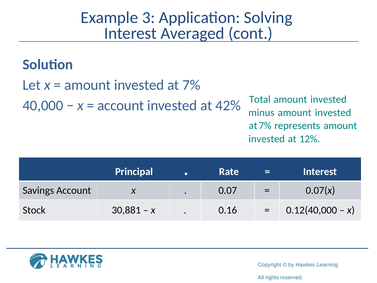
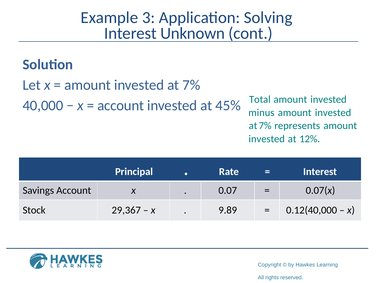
Averaged: Averaged -> Unknown (193, 33)
42%: 42% -> 45% (228, 106)
30,881: 30,881 -> 29,367 (126, 210)
0.16: 0.16 -> 9.89 (228, 210)
